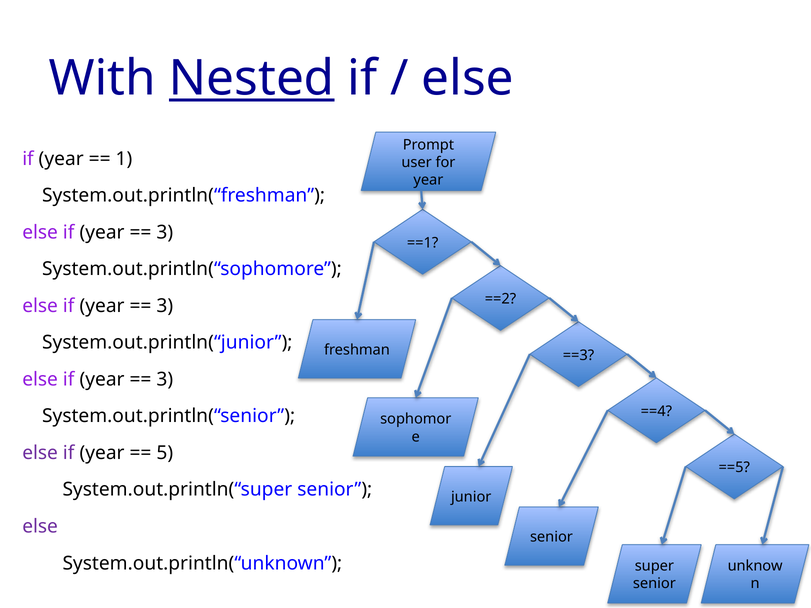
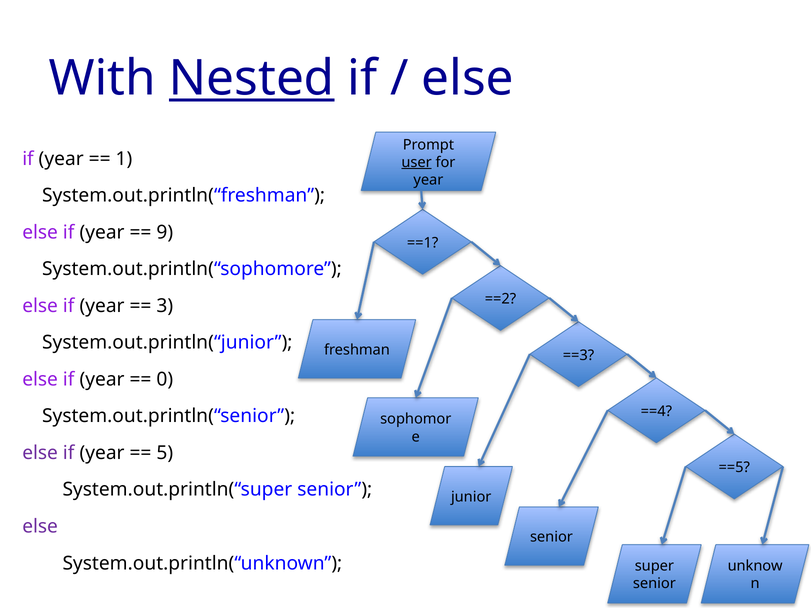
user underline: none -> present (417, 162)
3: 3 -> 9 (165, 232)
3: 3 -> 0 (165, 380)
